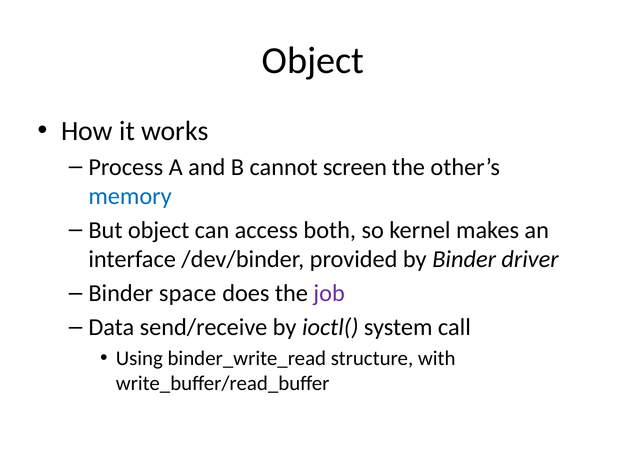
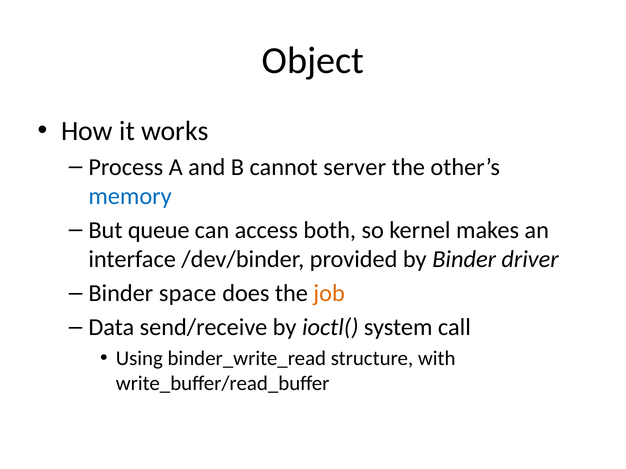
screen: screen -> server (355, 167)
But object: object -> queue (159, 230)
job colour: purple -> orange (329, 294)
